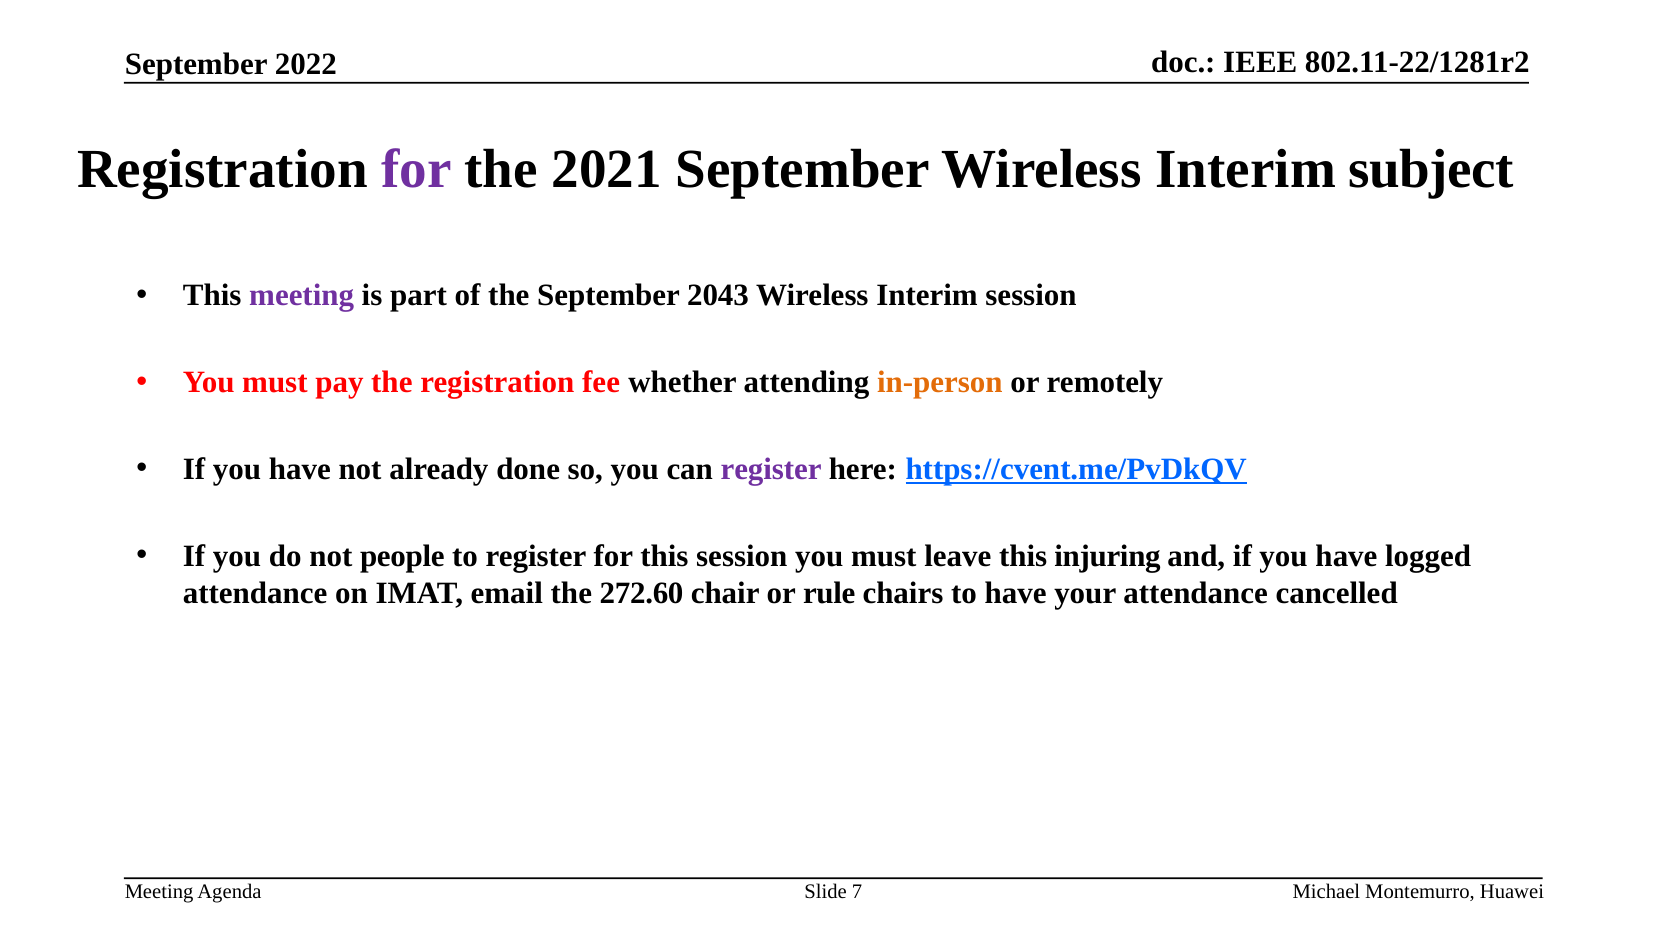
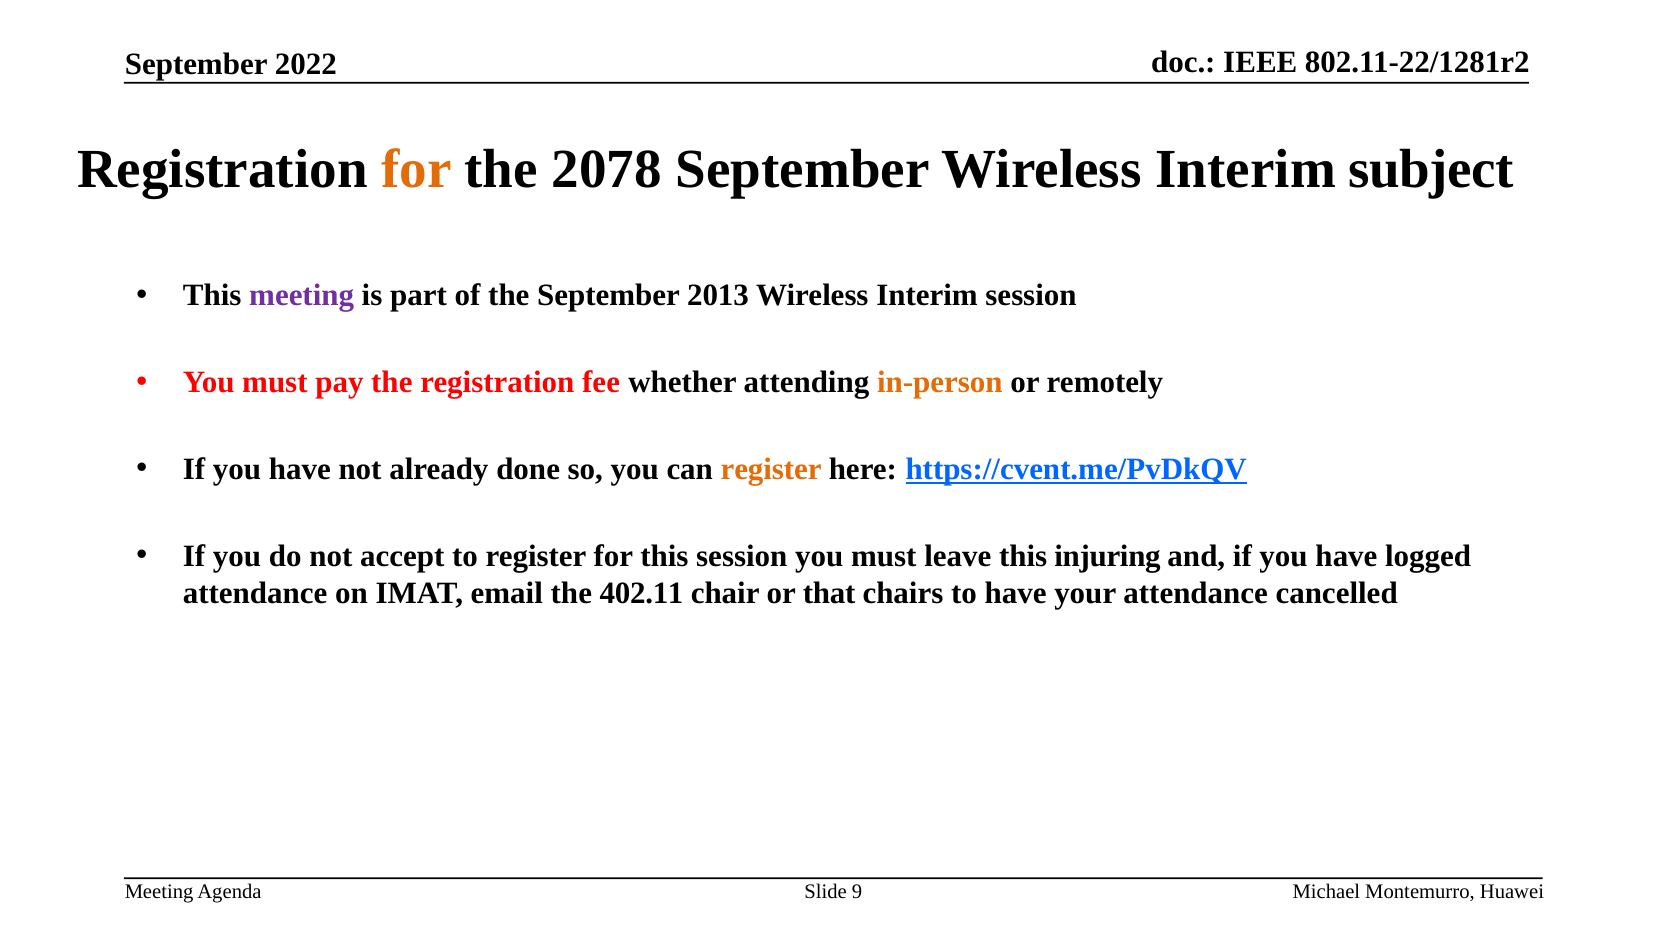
for colour: purple -> orange (417, 169)
2021: 2021 -> 2078 (607, 169)
2043: 2043 -> 2013 (718, 296)
register colour: purple -> orange (771, 469)
people: people -> accept (402, 556)
272.60: 272.60 -> 402.11 (642, 593)
rule: rule -> that (829, 593)
7: 7 -> 9 (857, 892)
